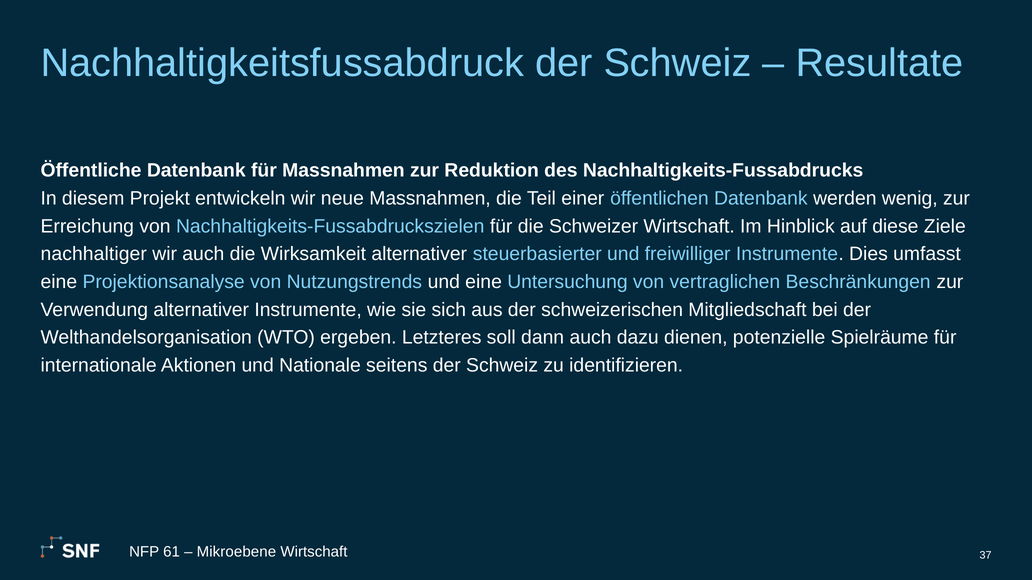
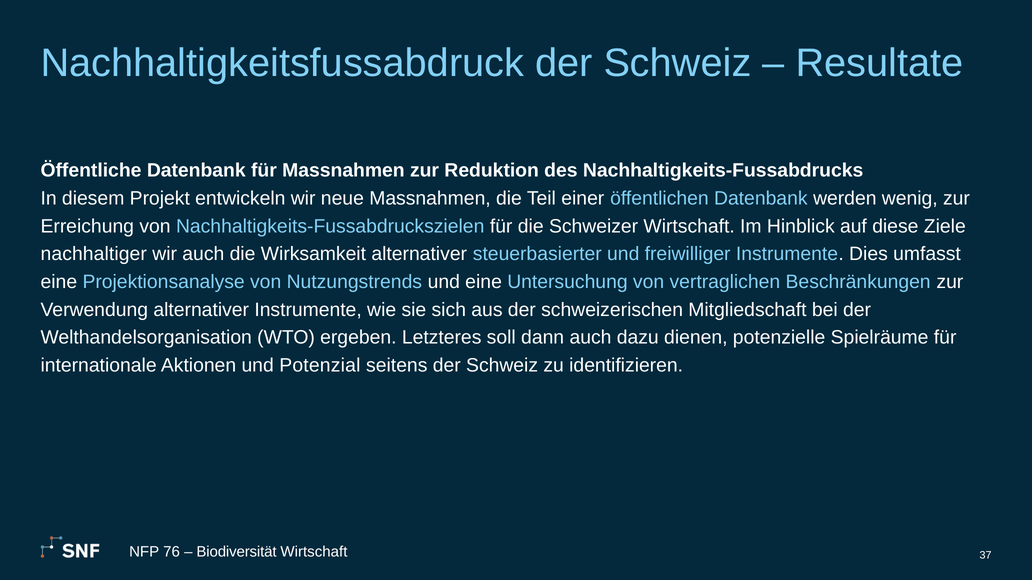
Nationale: Nationale -> Potenzial (320, 366)
61: 61 -> 76 (172, 552)
Mikroebene: Mikroebene -> Biodiversität (237, 552)
